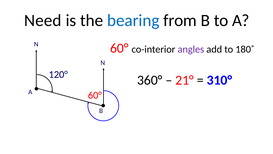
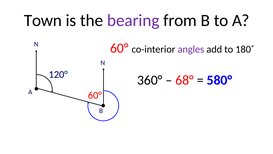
Need: Need -> Town (43, 20)
bearing colour: blue -> purple (133, 20)
21°: 21° -> 68° (185, 80)
310°: 310° -> 580° (219, 80)
